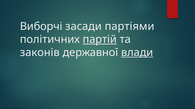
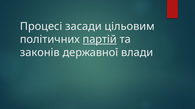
Виборчі: Виборчі -> Процесі (41, 26)
партіями: партіями -> цільовим (130, 26)
влади underline: present -> none (137, 53)
